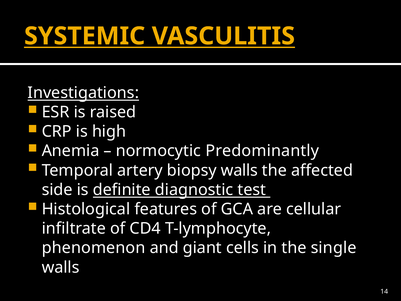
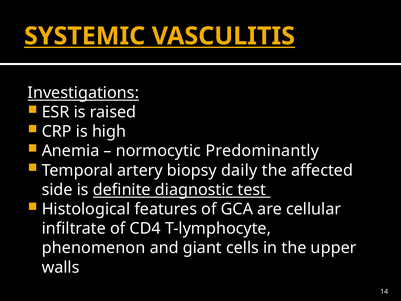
biopsy walls: walls -> daily (239, 170)
single: single -> upper (334, 248)
